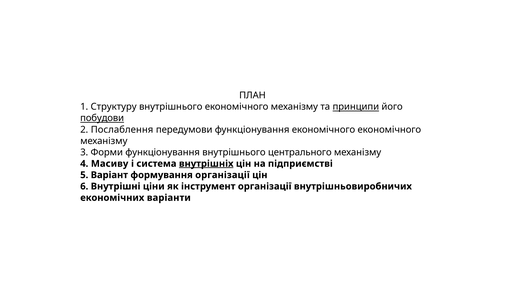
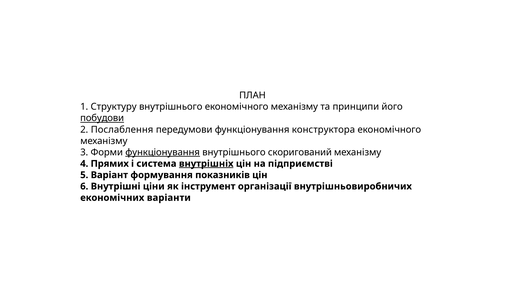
принципи underline: present -> none (356, 107)
функціонування економічного: економічного -> конструктора (323, 130)
функціонування underline: none -> present (163, 152)
центрального: центрального -> скоригований (300, 152)
Масиву: Масиву -> Прямих (110, 164)
формування організації: організації -> показників (223, 175)
